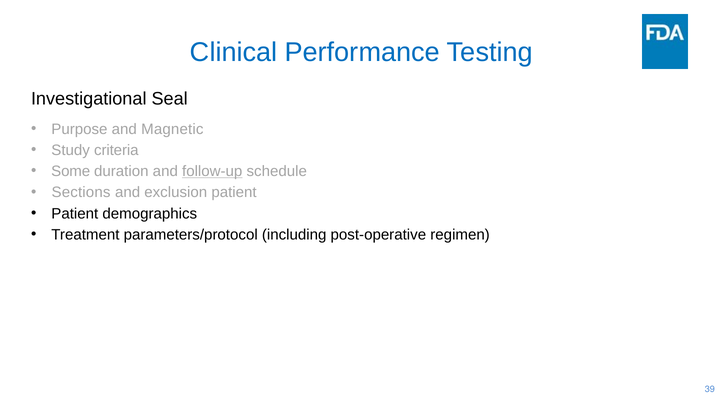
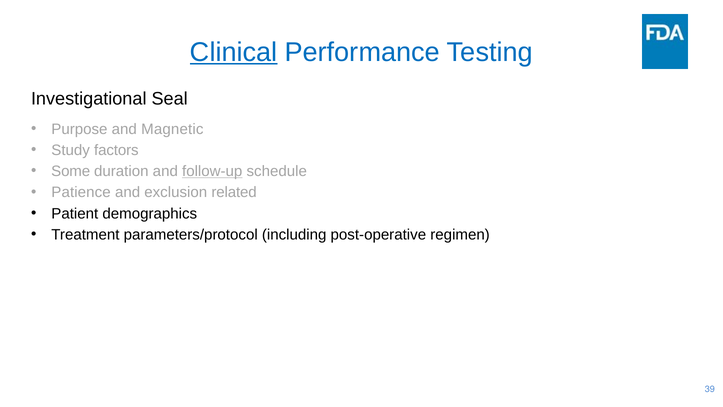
Clinical underline: none -> present (234, 52)
criteria: criteria -> factors (116, 150)
Sections: Sections -> Patience (81, 192)
exclusion patient: patient -> related (234, 192)
